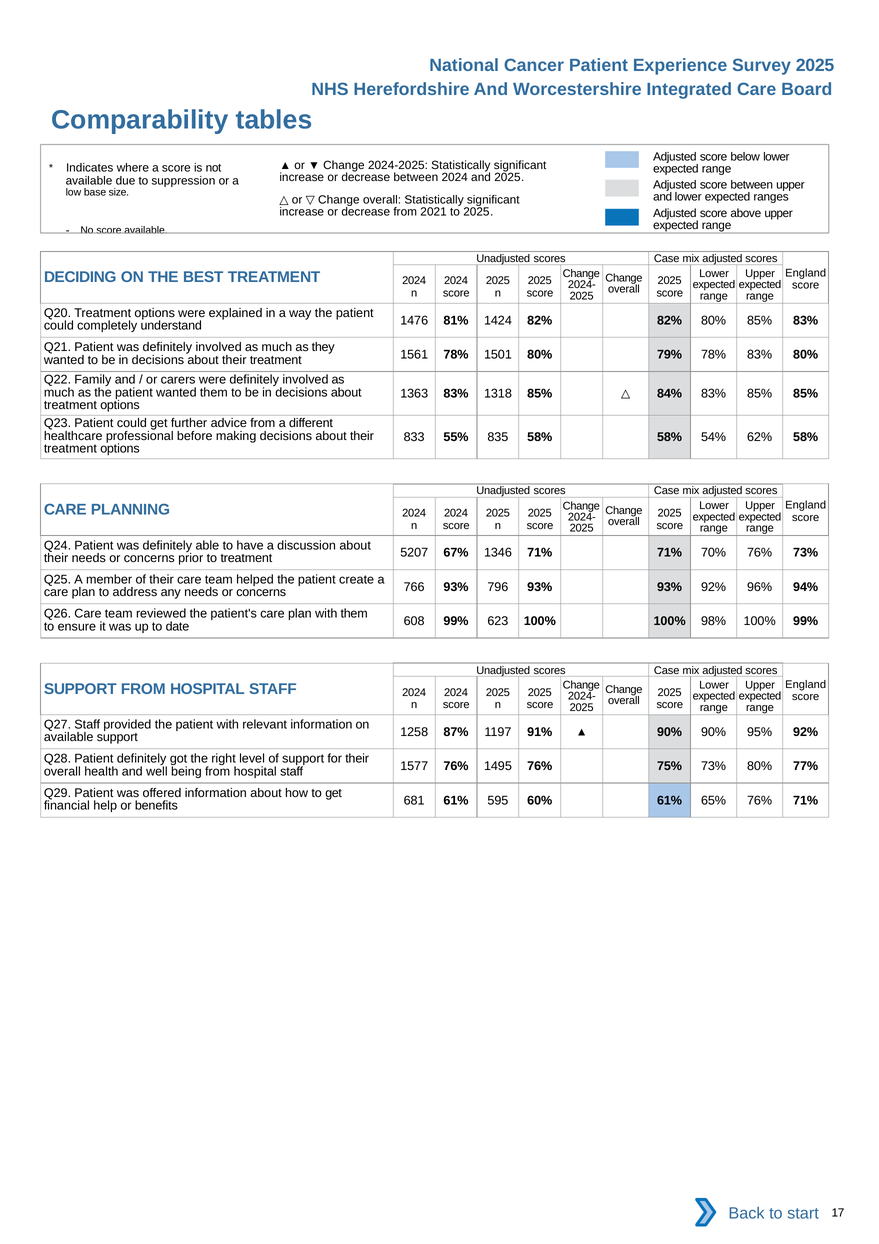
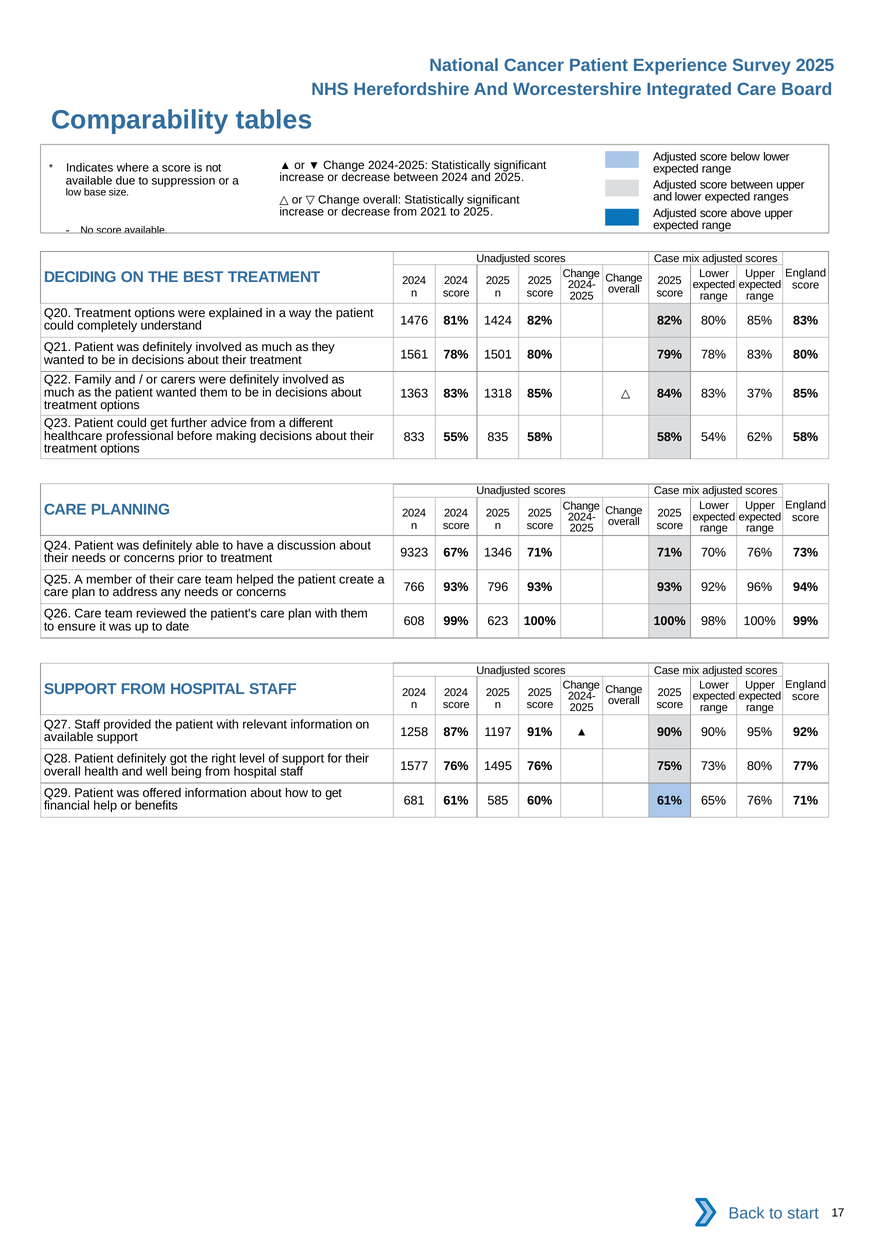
83% 85%: 85% -> 37% (760, 393)
5207: 5207 -> 9323 (414, 553)
595: 595 -> 585 (498, 800)
